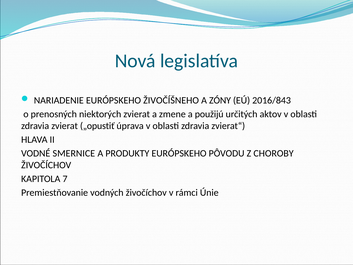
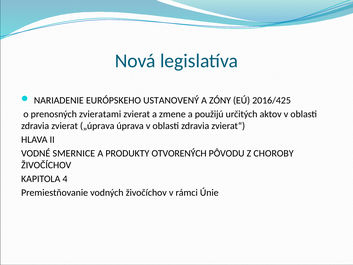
ŽIVOČÍŠNEHO: ŽIVOČÍŠNEHO -> USTANOVENÝ (171, 100)
2016/843: 2016/843 -> 2016/425 (272, 100)
niektorých: niektorých -> zvieratami (100, 114)
„opustiť: „opustiť -> „úprava (97, 126)
PRODUKTY EURÓPSKEHO: EURÓPSKEHO -> OTVORENÝCH (179, 153)
7: 7 -> 4 (65, 179)
